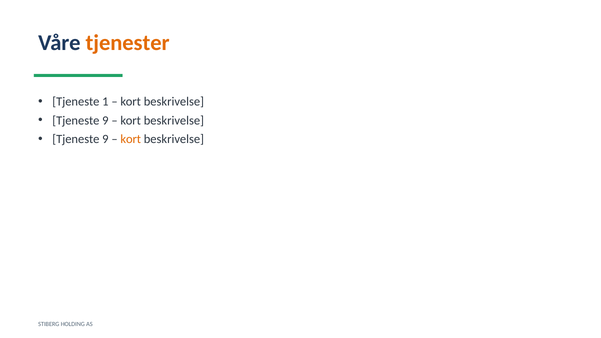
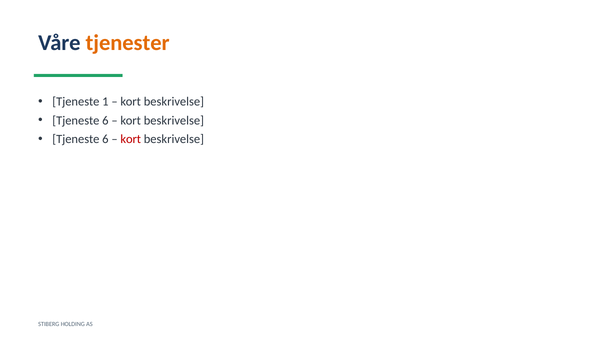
9: 9 -> 6 (105, 121)
9: 9 -> 6 (105, 139)
kort colour: orange -> red (131, 139)
